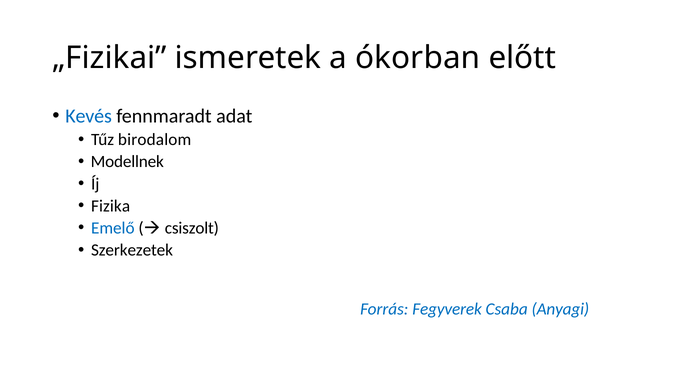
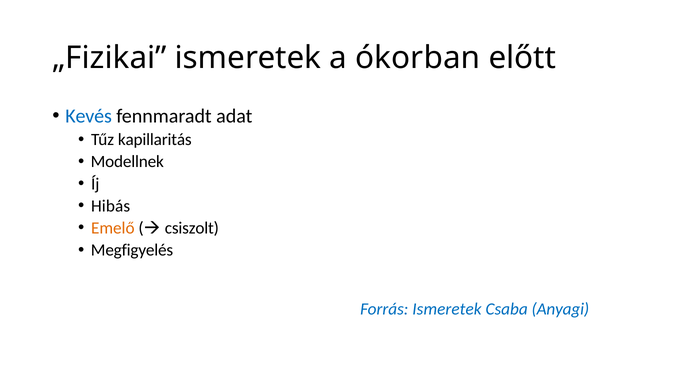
birodalom: birodalom -> kapillaritás (155, 140)
Fizika: Fizika -> Hibás (111, 206)
Emelő colour: blue -> orange (113, 228)
Szerkezetek: Szerkezetek -> Megfigyelés (132, 250)
Forrás Fegyverek: Fegyverek -> Ismeretek (447, 310)
